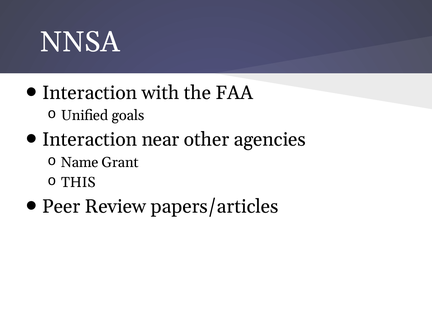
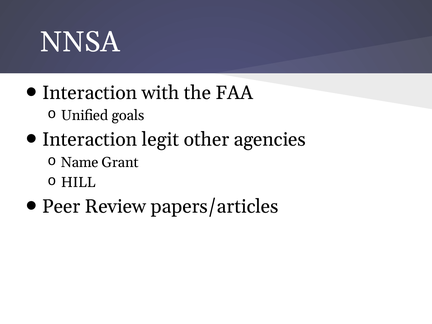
near: near -> legit (160, 140)
THIS: THIS -> HILL (78, 182)
